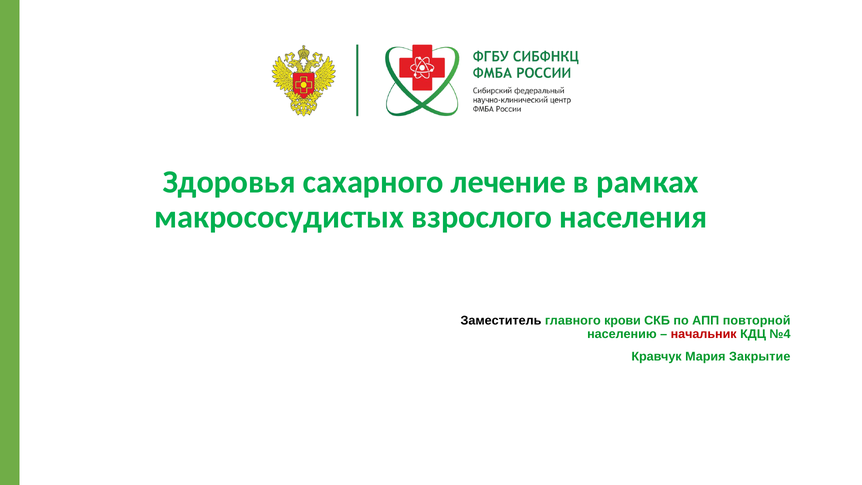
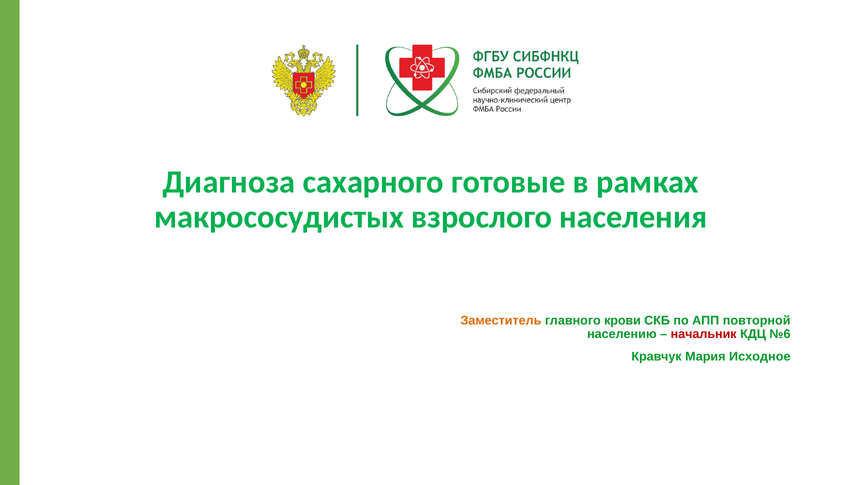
Здоровья: Здоровья -> Диагноза (229, 182)
лечение: лечение -> готовые (508, 182)
Заместитель colour: black -> orange (501, 321)
№4: №4 -> №6 (780, 334)
Закрытие: Закрытие -> Исходное (760, 357)
